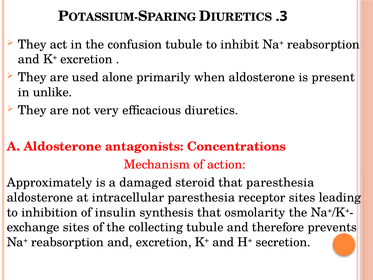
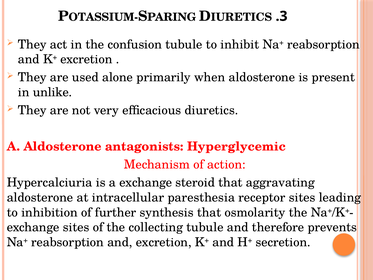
Concentrations: Concentrations -> Hyperglycemic (236, 146)
Approximately: Approximately -> Hypercalciuria (50, 182)
a damaged: damaged -> exchange (146, 182)
that paresthesia: paresthesia -> aggravating (280, 182)
insulin: insulin -> further (116, 212)
